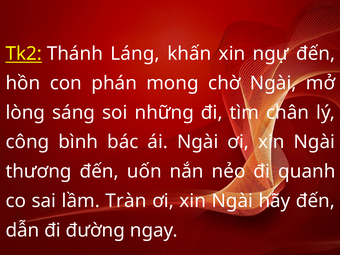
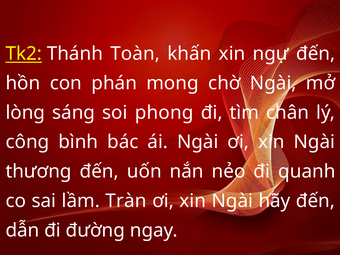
Láng: Láng -> Toàn (135, 54)
những: những -> phong (164, 113)
